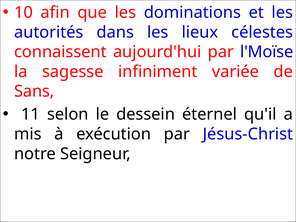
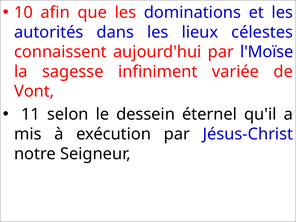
Sans: Sans -> Vont (34, 91)
